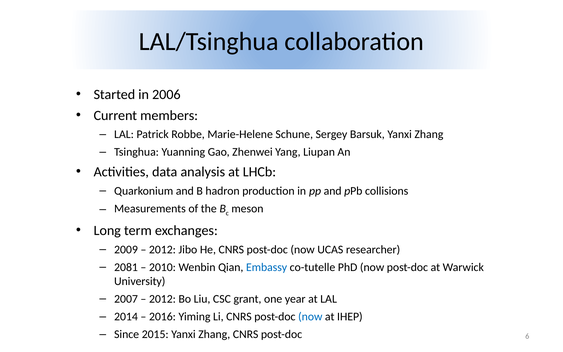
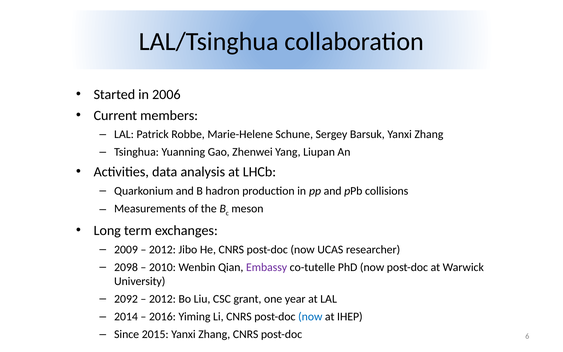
2081: 2081 -> 2098 (126, 267)
Embassy colour: blue -> purple (267, 267)
2007: 2007 -> 2092 (126, 299)
